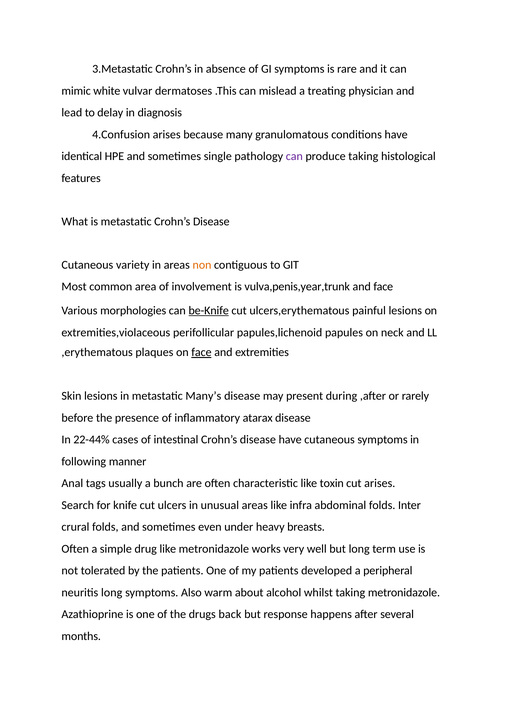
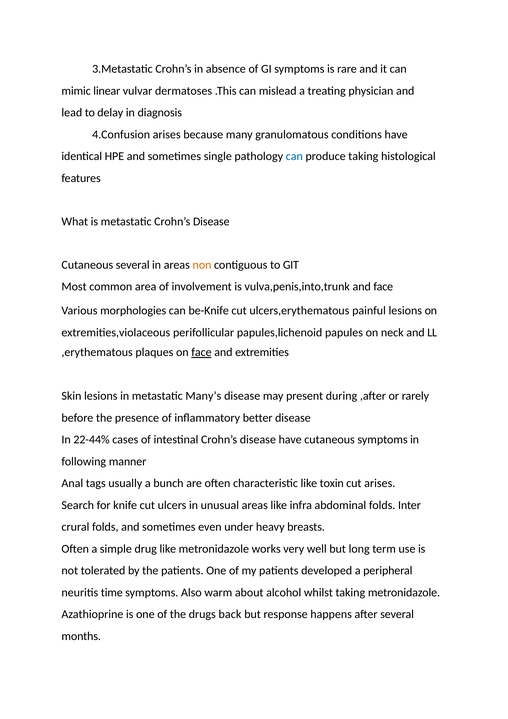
white: white -> linear (107, 91)
can colour: purple -> blue (294, 156)
Cutaneous variety: variety -> several (133, 265)
vulva,penis,year,trunk: vulva,penis,year,trunk -> vulva,penis,into,trunk (297, 287)
be-Knife underline: present -> none (209, 311)
atarax: atarax -> better (258, 418)
neuritis long: long -> time (112, 592)
